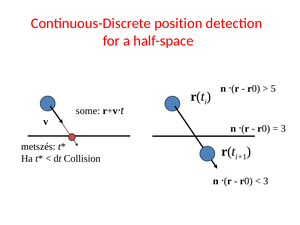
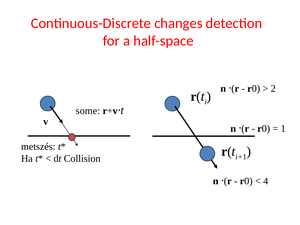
position: position -> changes (178, 23)
5: 5 -> 2 (273, 88)
3: 3 -> 1 (283, 128)
3: 3 -> 4 (266, 181)
